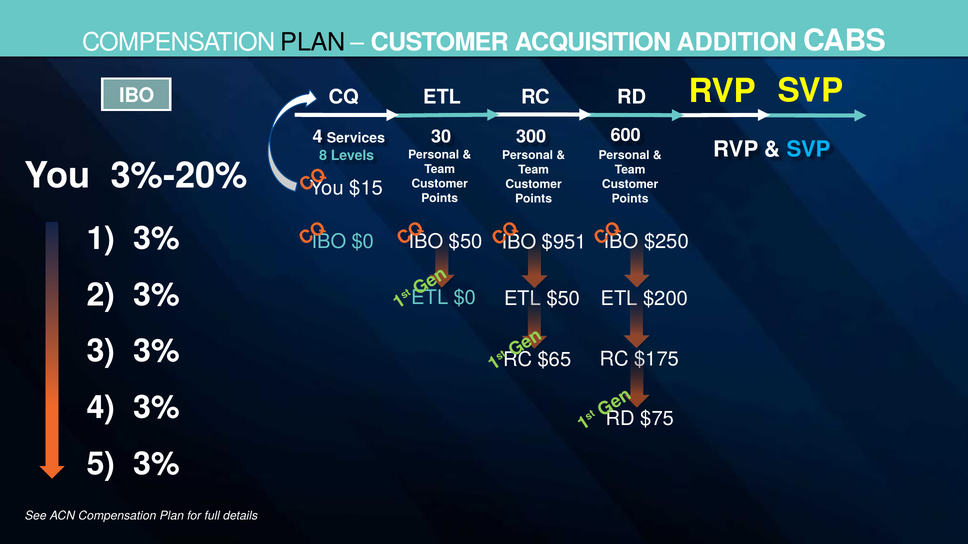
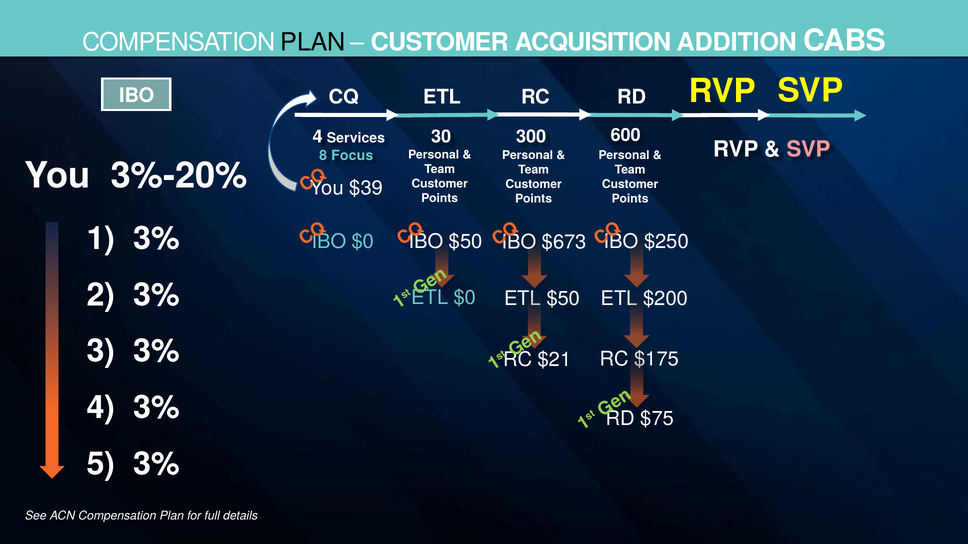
SVP colour: light blue -> pink (809, 149)
Levels: Levels -> Focus (352, 156)
$15: $15 -> $39 (366, 188)
$951: $951 -> $673 (564, 242)
$65: $65 -> $21 (555, 360)
